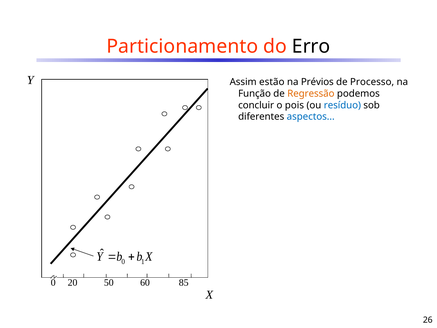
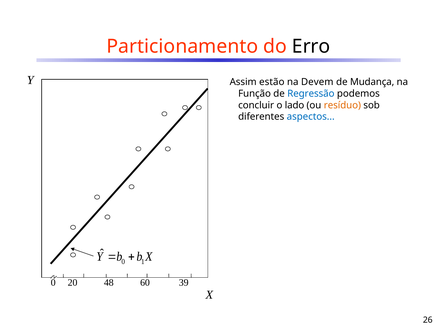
Prévios: Prévios -> Devem (317, 82)
Processo: Processo -> Mudança (372, 82)
Regressão colour: orange -> blue (311, 93)
pois: pois -> lado (295, 105)
resíduo colour: blue -> orange (342, 105)
50: 50 -> 48 (109, 282)
85: 85 -> 39 (184, 282)
